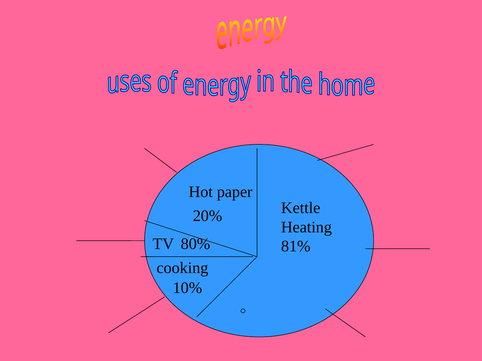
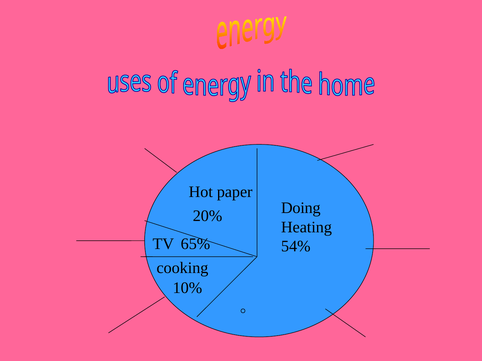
Kettle: Kettle -> Doing (301, 208)
80%: 80% -> 65% (195, 244)
81%: 81% -> 54% (296, 247)
